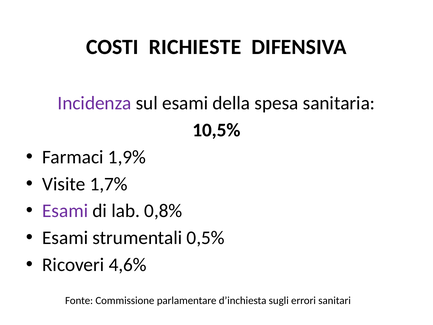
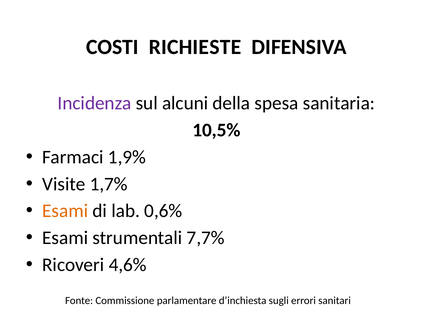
sul esami: esami -> alcuni (185, 103)
Esami colour: purple -> orange (65, 211)
0,8%: 0,8% -> 0,6% (163, 211)
0,5%: 0,5% -> 7,7% (206, 238)
